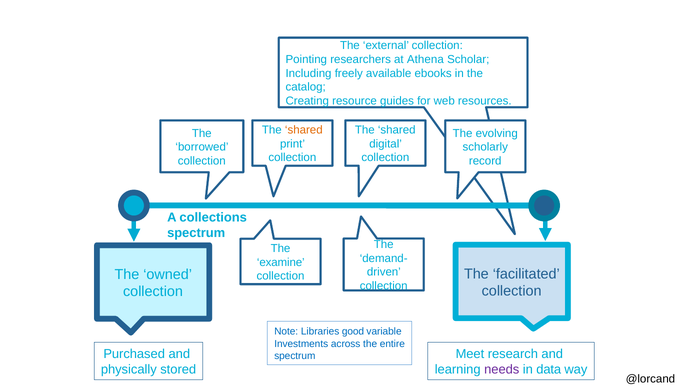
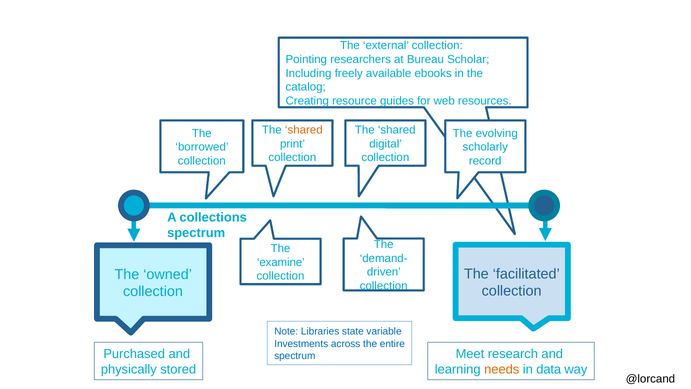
Athena: Athena -> Bureau (425, 59)
good: good -> state (353, 331)
needs colour: purple -> orange (502, 369)
